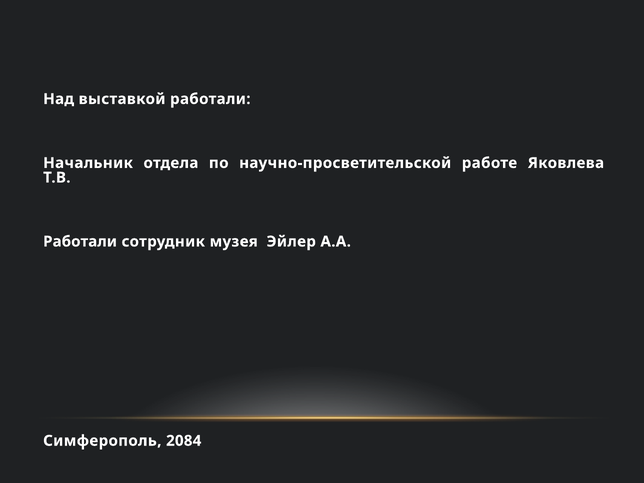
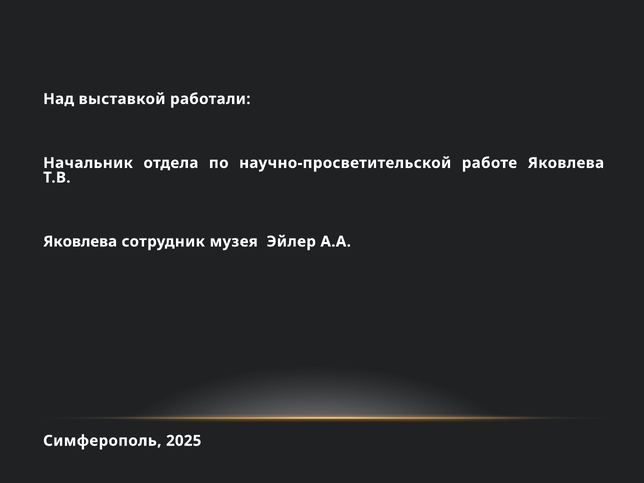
Работали: Работали -> Яковлева (80, 242)
2084: 2084 -> 2025 (184, 441)
